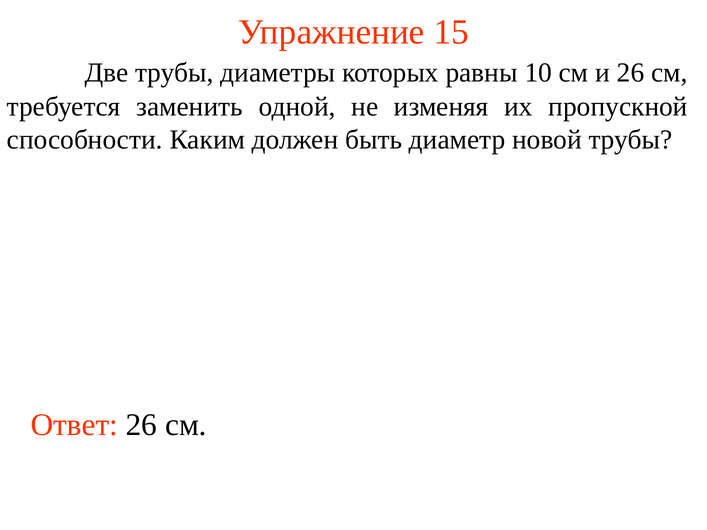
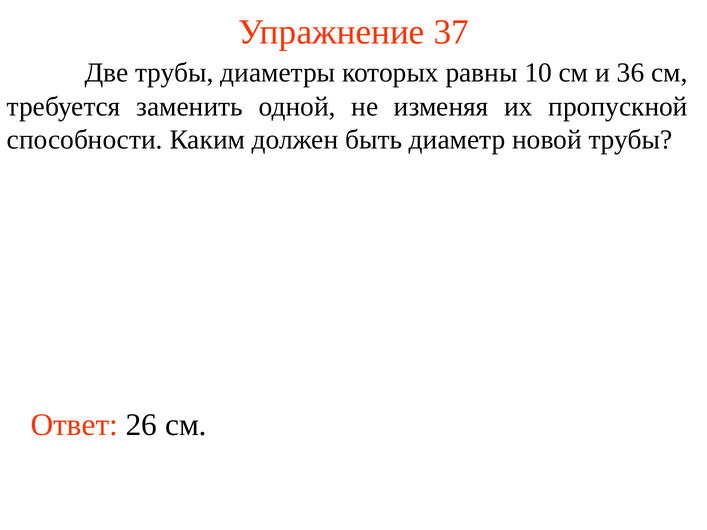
15: 15 -> 37 (451, 32)
и 26: 26 -> 36 (631, 73)
